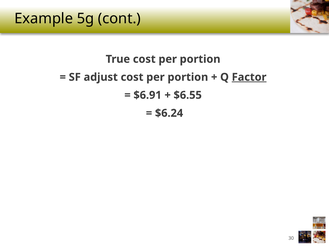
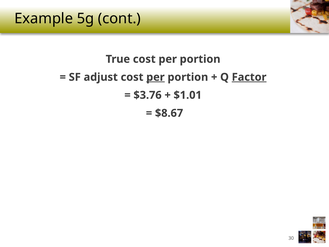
per underline: none -> present (155, 77)
$6.91: $6.91 -> $3.76 (148, 95)
$6.55: $6.55 -> $1.01 (188, 95)
$6.24: $6.24 -> $8.67 (169, 113)
